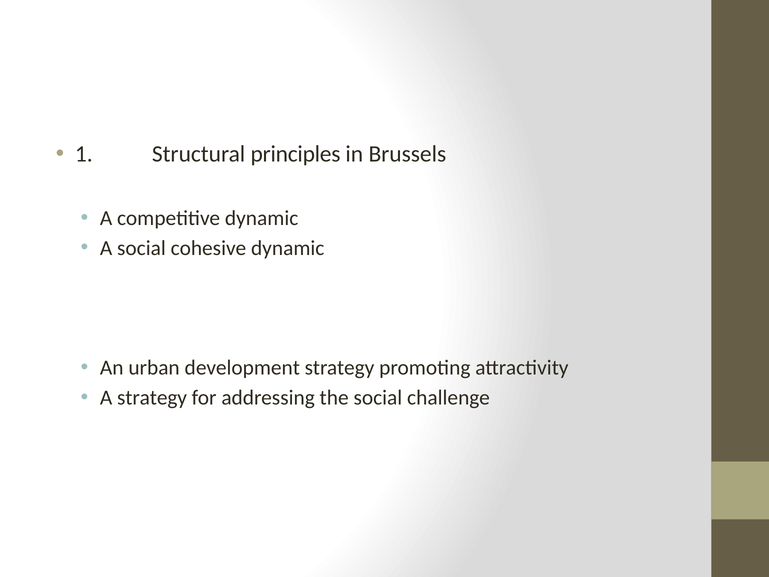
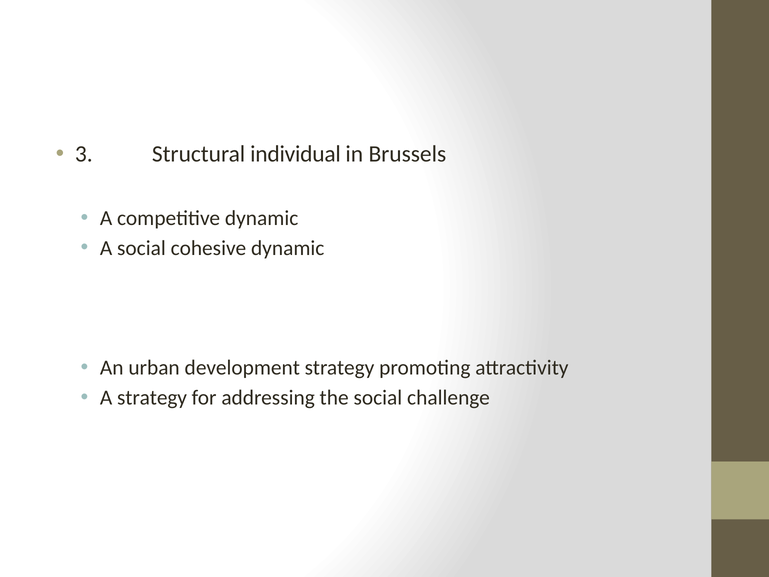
1: 1 -> 3 (84, 154)
principles: principles -> individual (296, 154)
